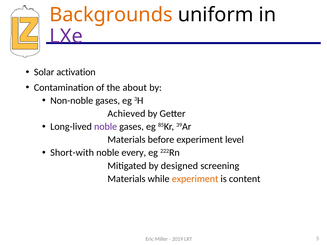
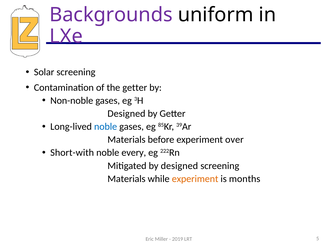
Backgrounds colour: orange -> purple (111, 15)
Solar activation: activation -> screening (76, 72)
the about: about -> getter (135, 88)
Achieved: Achieved -> Designed (126, 114)
noble colour: purple -> blue (106, 127)
level: level -> over (234, 140)
content: content -> months (245, 179)
